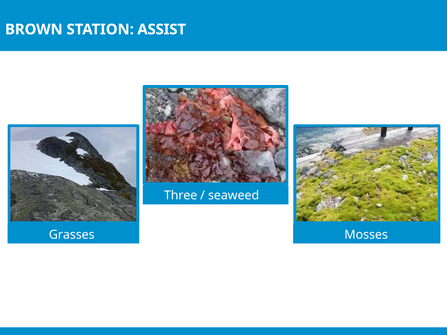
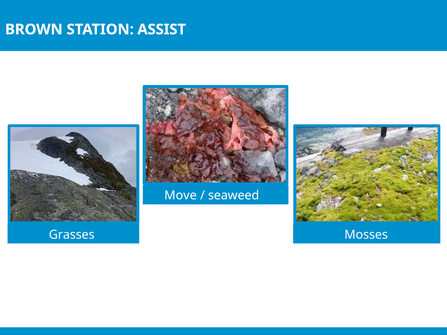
Three: Three -> Move (181, 196)
